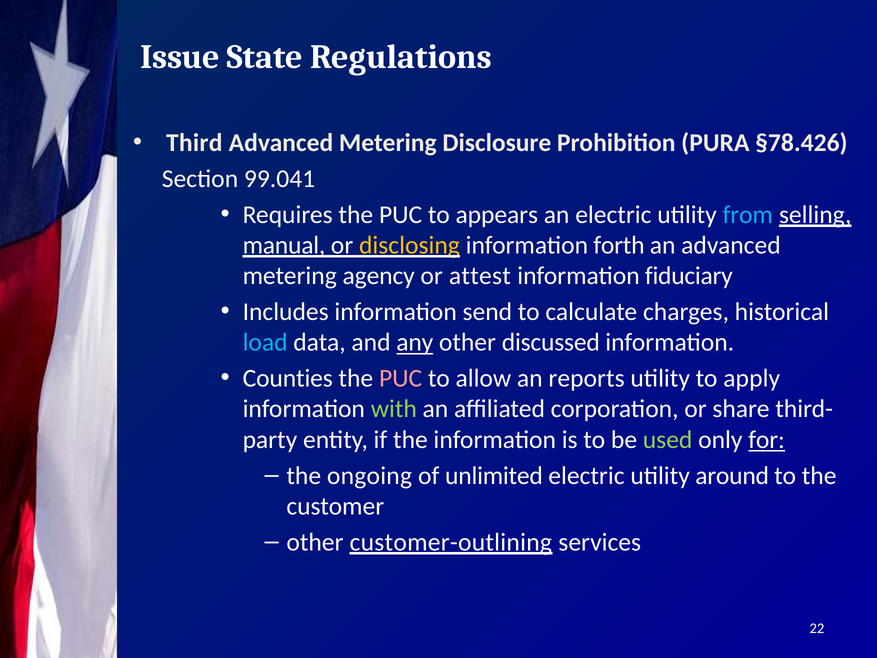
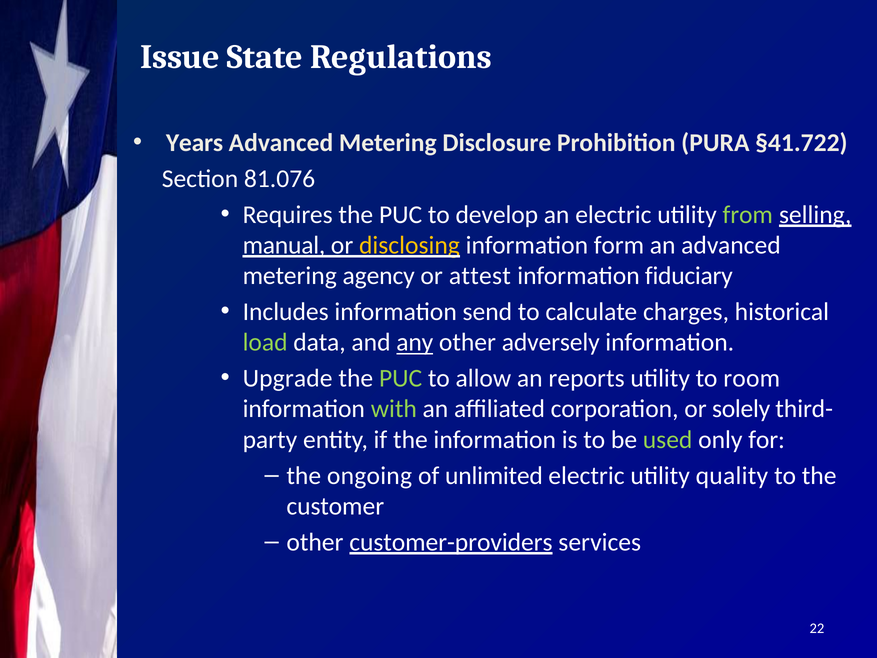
Third: Third -> Years (194, 143)
§78.426: §78.426 -> §41.722 (801, 143)
99.041: 99.041 -> 81.076 (280, 179)
appears: appears -> develop (497, 215)
from colour: light blue -> light green (748, 215)
forth: forth -> form (619, 245)
load colour: light blue -> light green (265, 342)
discussed: discussed -> adversely (551, 342)
Counties: Counties -> Upgrade (288, 378)
PUC colour: pink -> light green (401, 378)
apply: apply -> room (752, 378)
share: share -> solely (741, 409)
for underline: present -> none (767, 440)
around: around -> quality (732, 475)
customer-outlining: customer-outlining -> customer-providers (451, 542)
